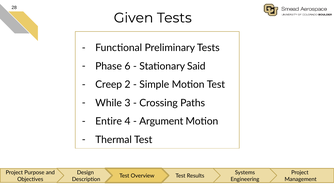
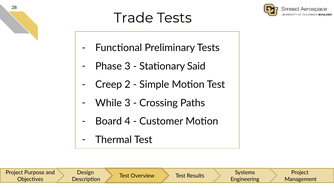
Given: Given -> Trade (134, 18)
Phase 6: 6 -> 3 (127, 66)
Entire: Entire -> Board (109, 121)
Argument: Argument -> Customer (161, 121)
